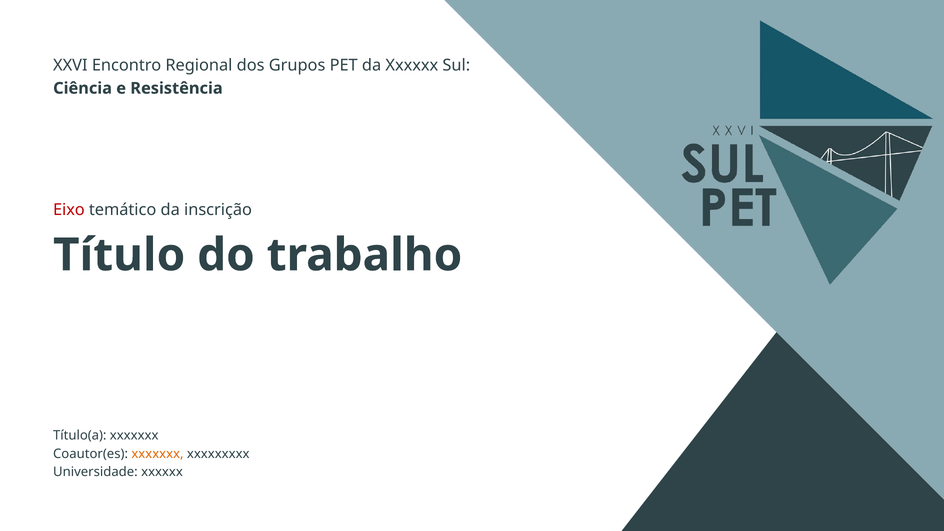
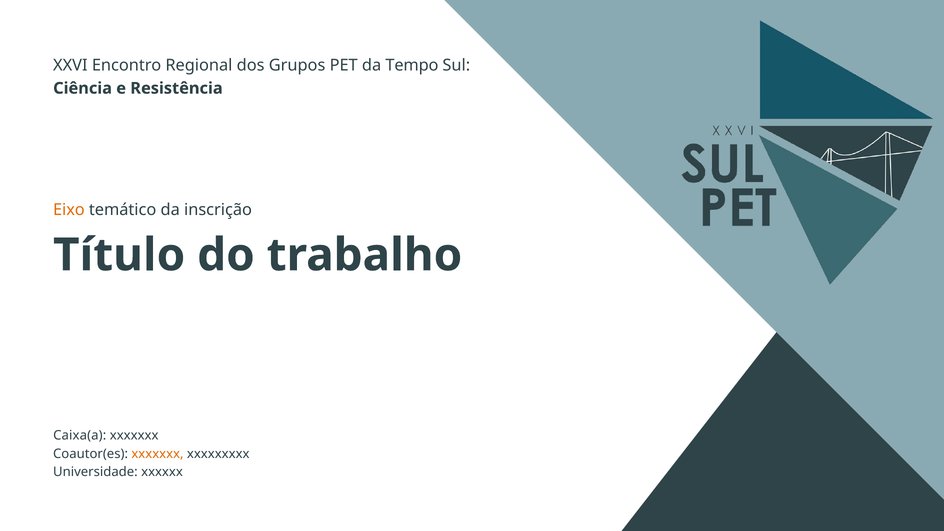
da Xxxxxx: Xxxxxx -> Tempo (412, 65)
Eixo colour: red -> orange (69, 210)
Título(a: Título(a -> Caixa(a (80, 435)
